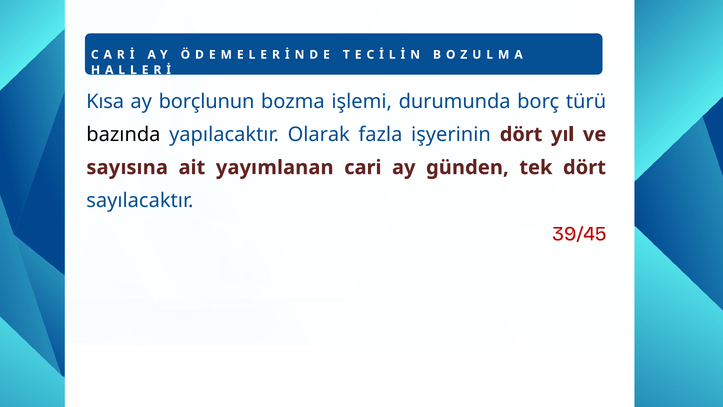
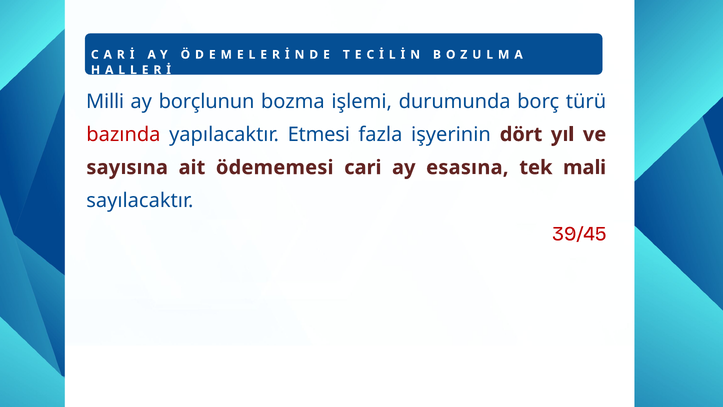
Kısa: Kısa -> Milli (105, 101)
bazında colour: black -> red (123, 134)
Olarak: Olarak -> Etmesi (319, 134)
yayımlanan: yayımlanan -> ödememesi (275, 167)
günden: günden -> esasına (467, 167)
tek dört: dört -> mali (585, 167)
